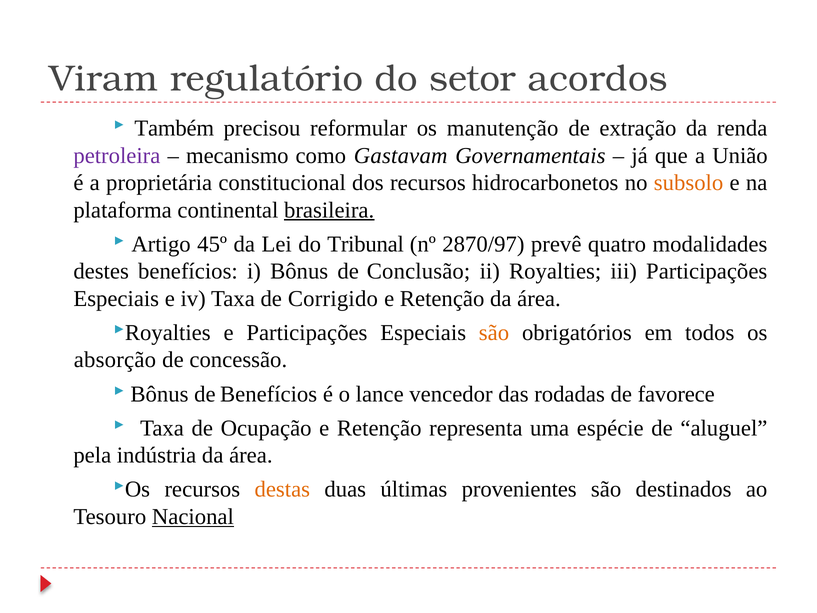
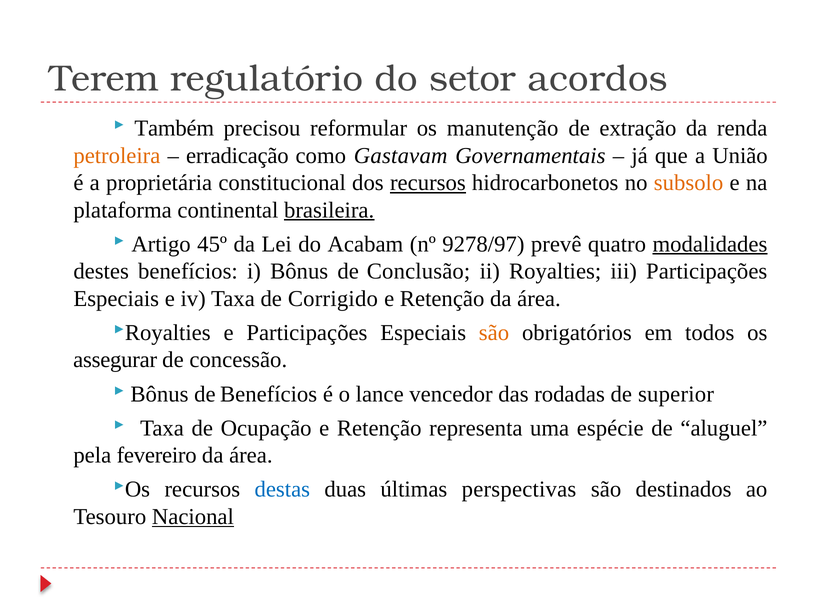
Viram: Viram -> Terem (104, 79)
petroleira colour: purple -> orange (117, 155)
mecanismo: mecanismo -> erradicação (237, 155)
recursos underline: none -> present (428, 183)
Tribunal: Tribunal -> Acabam (365, 244)
2870/97: 2870/97 -> 9278/97 (483, 244)
modalidades underline: none -> present (710, 244)
absorção: absorção -> assegurar (115, 360)
favorece: favorece -> superior (676, 394)
indústria: indústria -> fevereiro (157, 455)
destas colour: orange -> blue (282, 489)
provenientes: provenientes -> perspectivas (519, 489)
